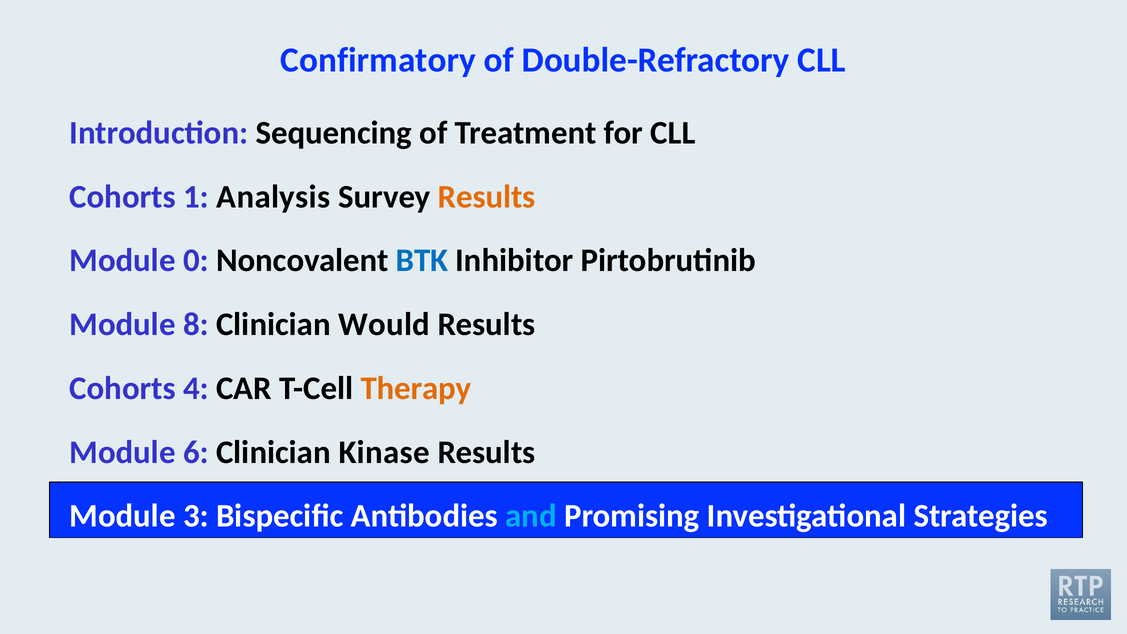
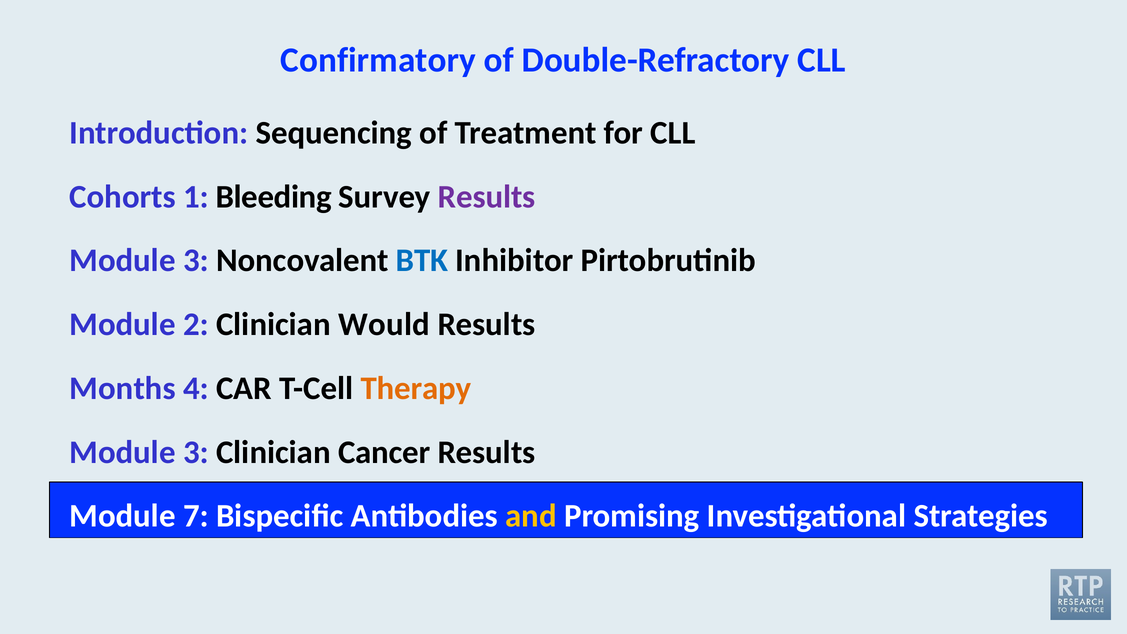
Analysis: Analysis -> Bleeding (274, 197)
Results colour: orange -> purple (487, 197)
0: 0 -> 3 (196, 261)
8: 8 -> 2 (196, 324)
Cohorts: Cohorts -> Months (123, 388)
6: 6 -> 3 (196, 452)
Kinase: Kinase -> Cancer (384, 452)
3: 3 -> 7 (196, 516)
and colour: light blue -> yellow (531, 516)
